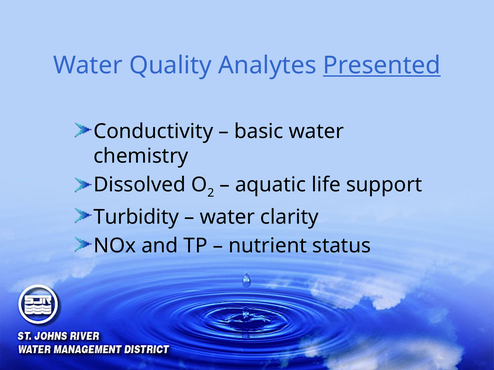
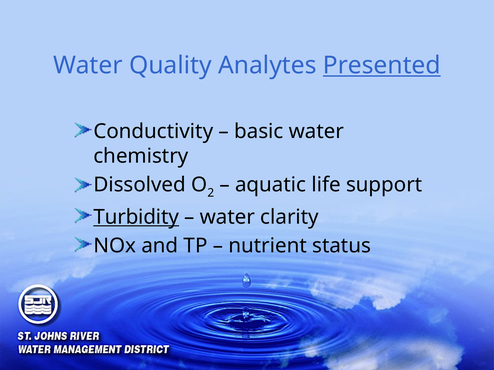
Turbidity underline: none -> present (136, 217)
